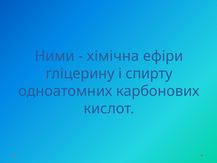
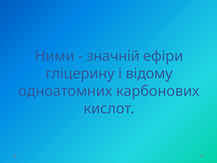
хімічна: хімічна -> значній (113, 56)
спирту: спирту -> відому (149, 74)
